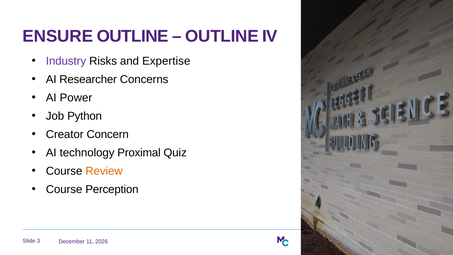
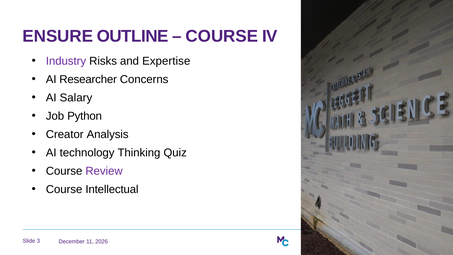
OUTLINE: OUTLINE -> COURSE (222, 36)
Power: Power -> Salary (76, 98)
Concern: Concern -> Analysis (108, 134)
Proximal: Proximal -> Thinking (139, 153)
Review colour: orange -> purple (104, 171)
Perception: Perception -> Intellectual (112, 189)
